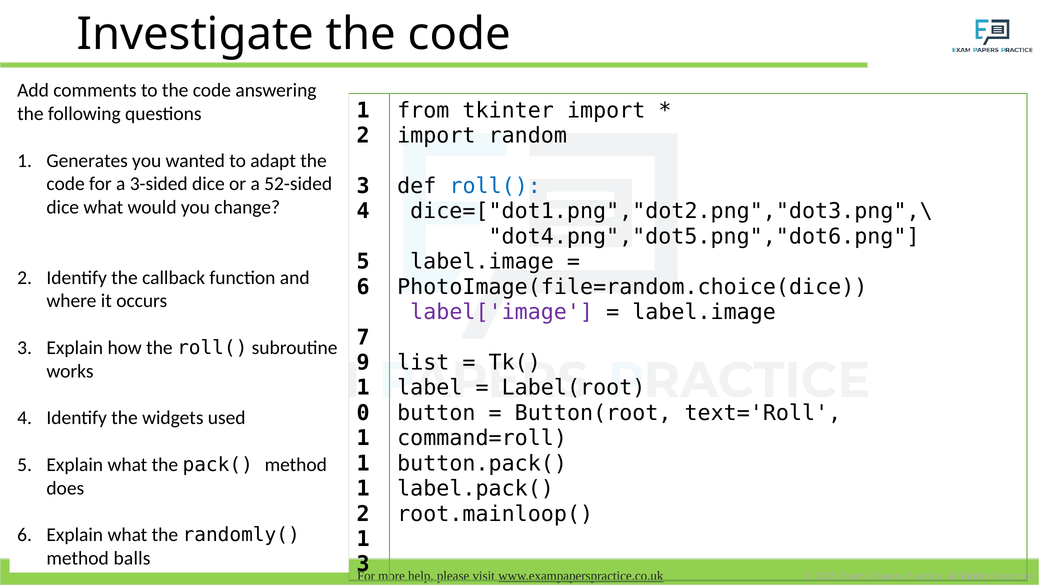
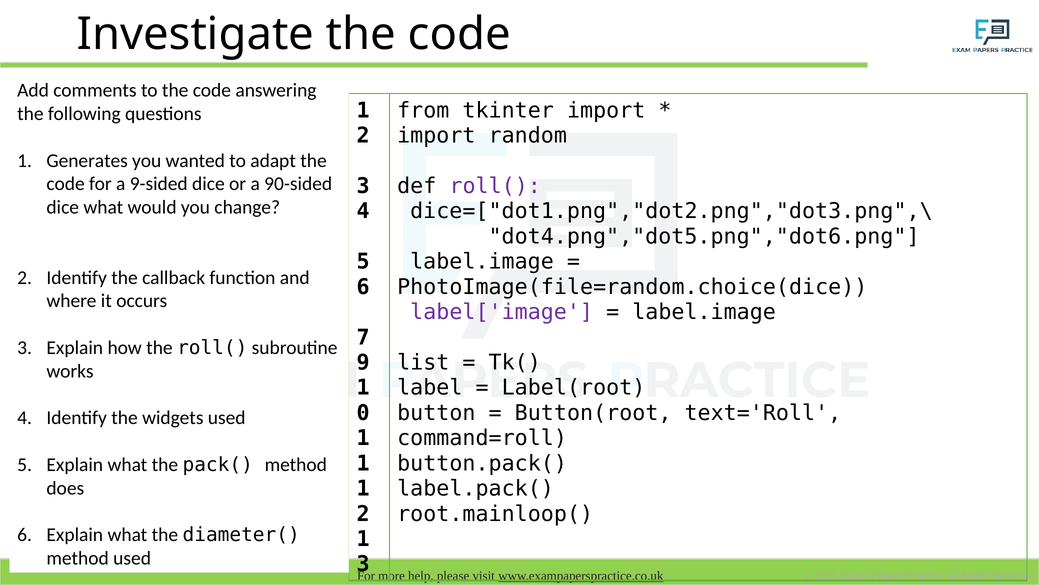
3-sided: 3-sided -> 9-sided (159, 184)
52-sided: 52-sided -> 90-sided (298, 184)
roll( colour: blue -> purple (495, 186)
randomly(: randomly( -> diameter( (241, 535)
method balls: balls -> used (132, 558)
